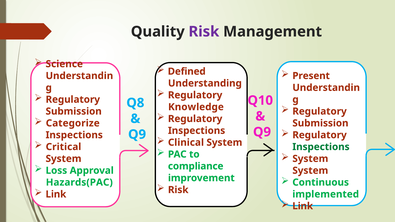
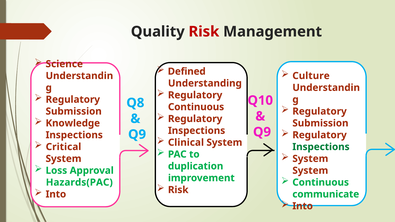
Risk colour: purple -> red (204, 32)
Present: Present -> Culture (311, 76)
Knowledge: Knowledge -> Continuous (196, 107)
Categorize: Categorize -> Knowledge (73, 123)
compliance: compliance -> duplication (196, 166)
Link: Link -> Into (56, 194)
implemented: implemented -> communicate (326, 194)
Link: Link -> Into (303, 206)
